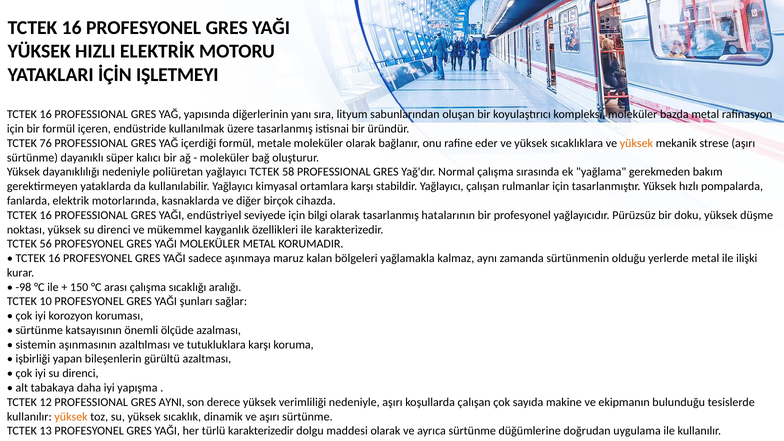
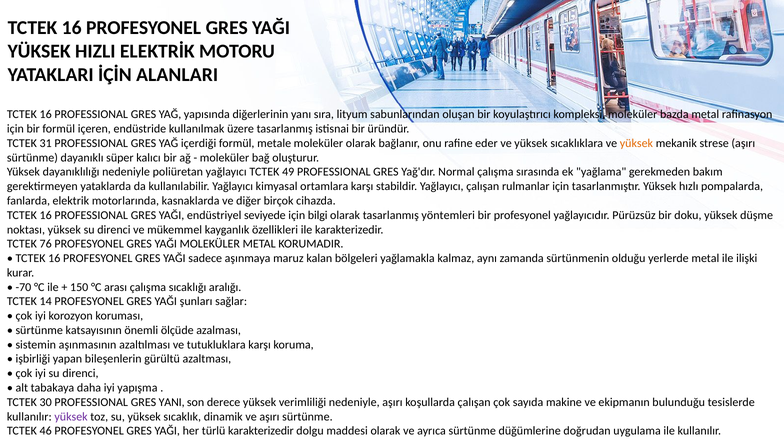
IŞLETMEYI: IŞLETMEYI -> ALANLARI (177, 75)
76: 76 -> 31 (46, 143)
58: 58 -> 49 (288, 172)
hatalarının: hatalarının -> yöntemleri (448, 215)
56: 56 -> 76 (46, 244)
-98: -98 -> -70 (23, 287)
10: 10 -> 14 (46, 302)
12: 12 -> 30 (46, 402)
AYNI: AYNI -> YANI (172, 402)
yüksek colour: orange -> purple (71, 417)
13: 13 -> 46 (46, 431)
